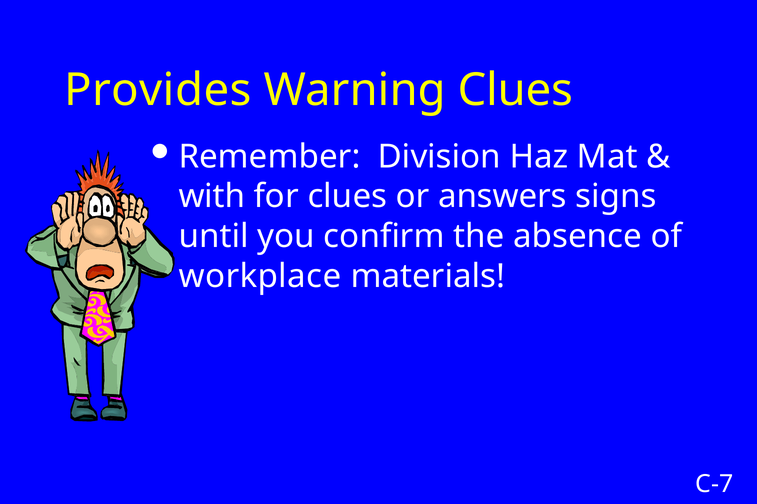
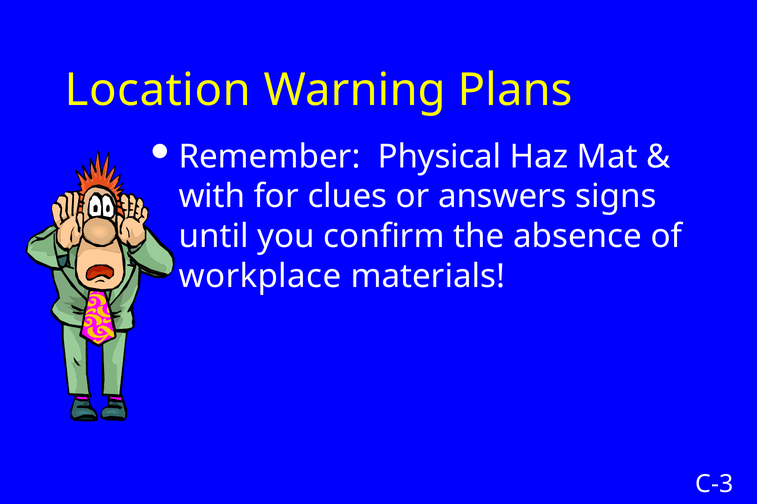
Provides: Provides -> Location (158, 90)
Warning Clues: Clues -> Plans (515, 90)
Division: Division -> Physical (439, 157)
C-7: C-7 -> C-3 (714, 484)
